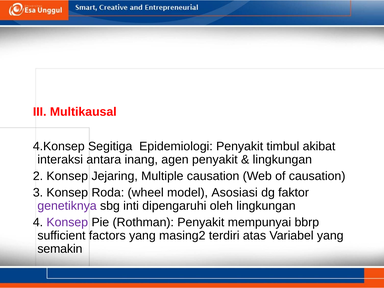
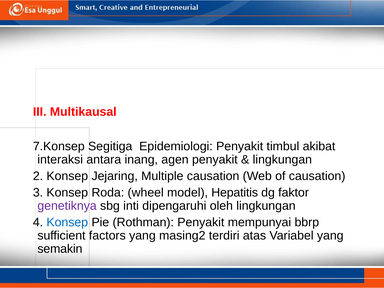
4.Konsep: 4.Konsep -> 7.Konsep (59, 146)
Asosiasi: Asosiasi -> Hepatitis (235, 193)
Konsep colour: purple -> blue (67, 222)
